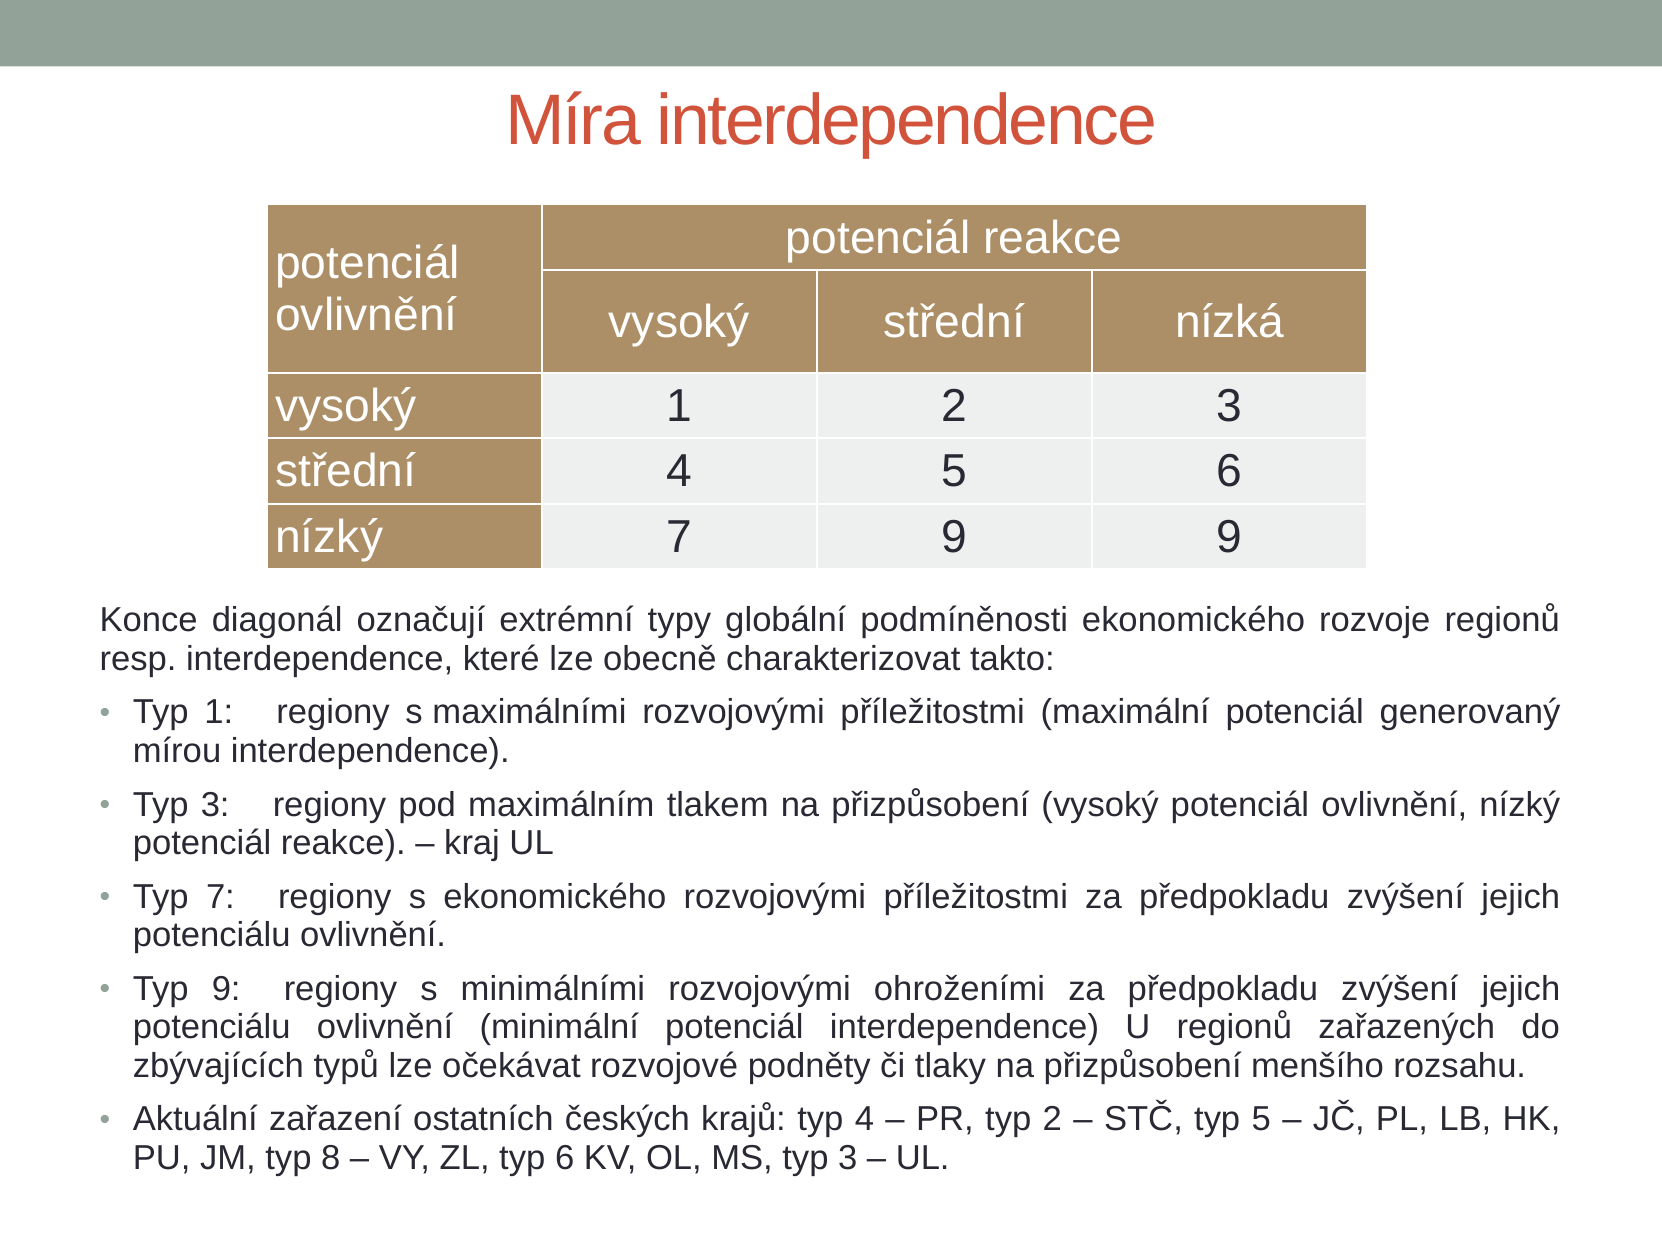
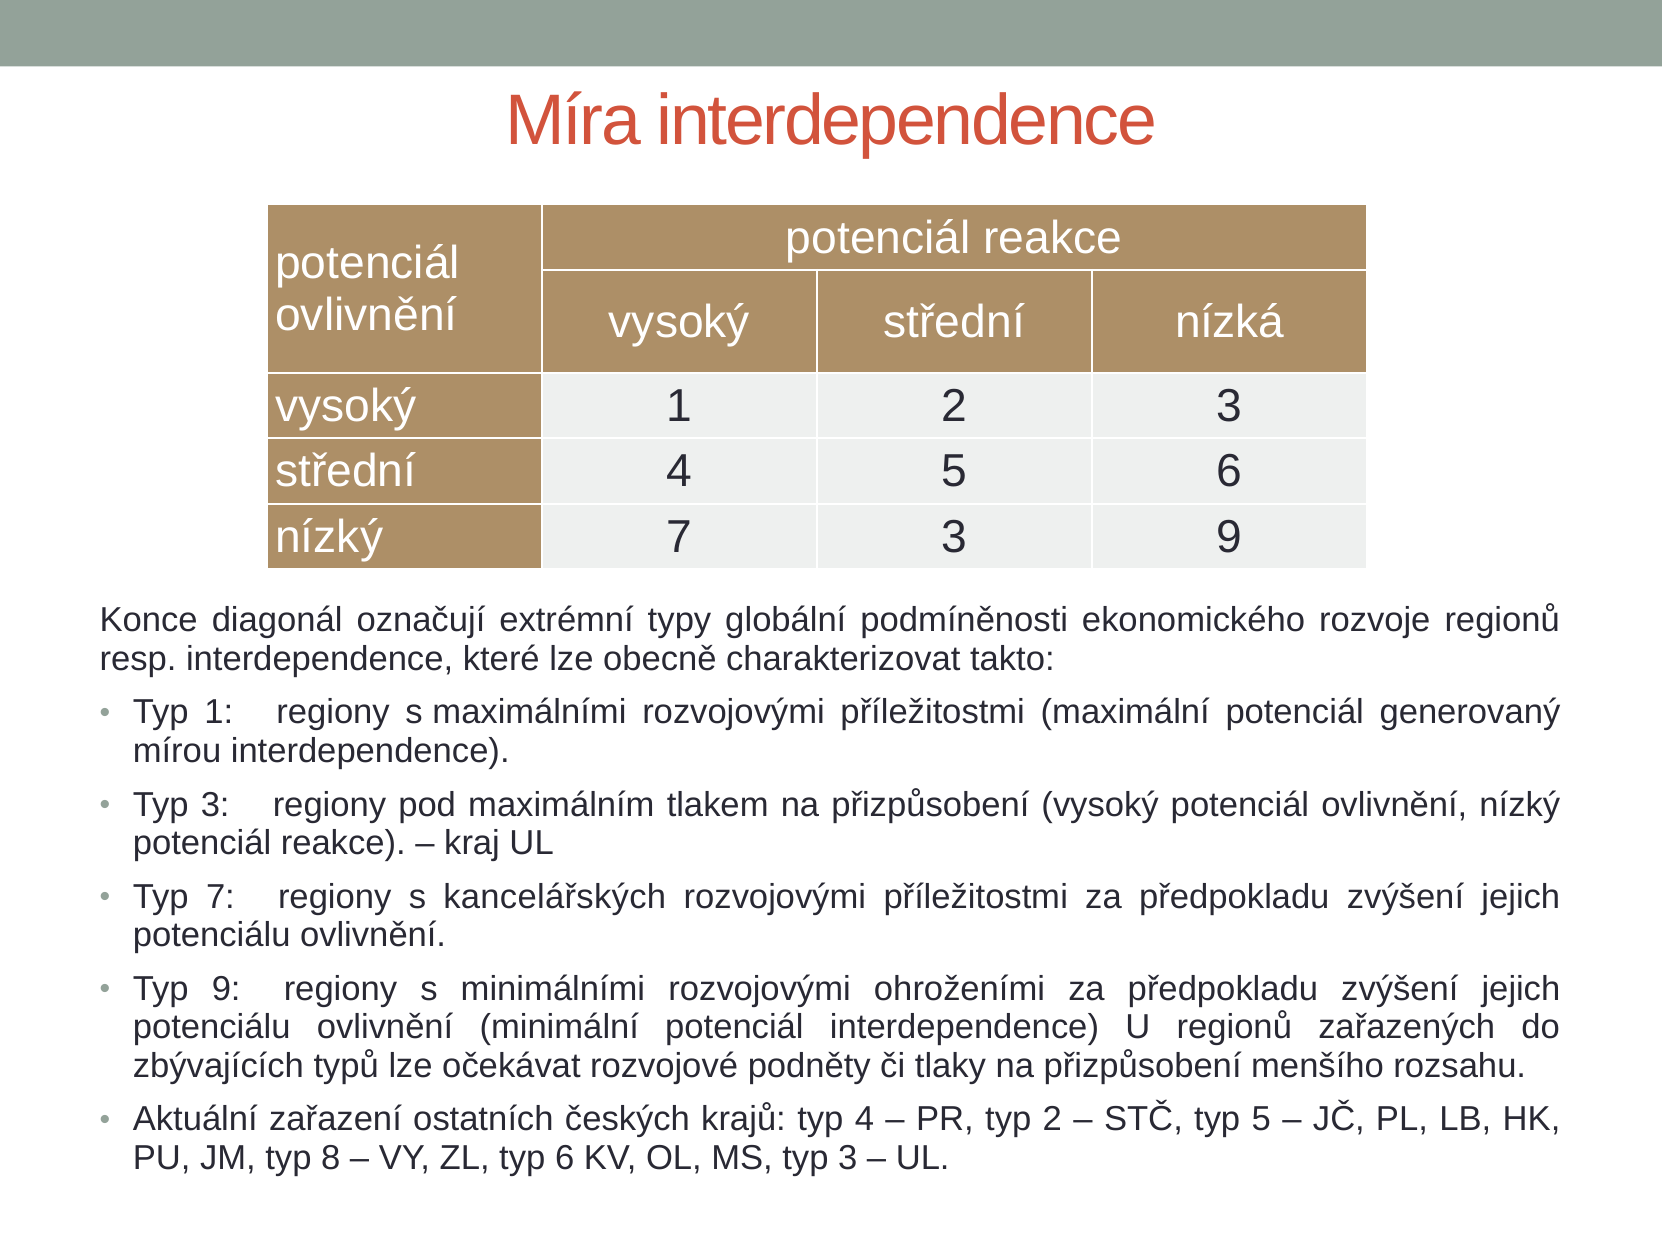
7 9: 9 -> 3 (954, 537)
s ekonomického: ekonomického -> kancelářských (555, 897)
